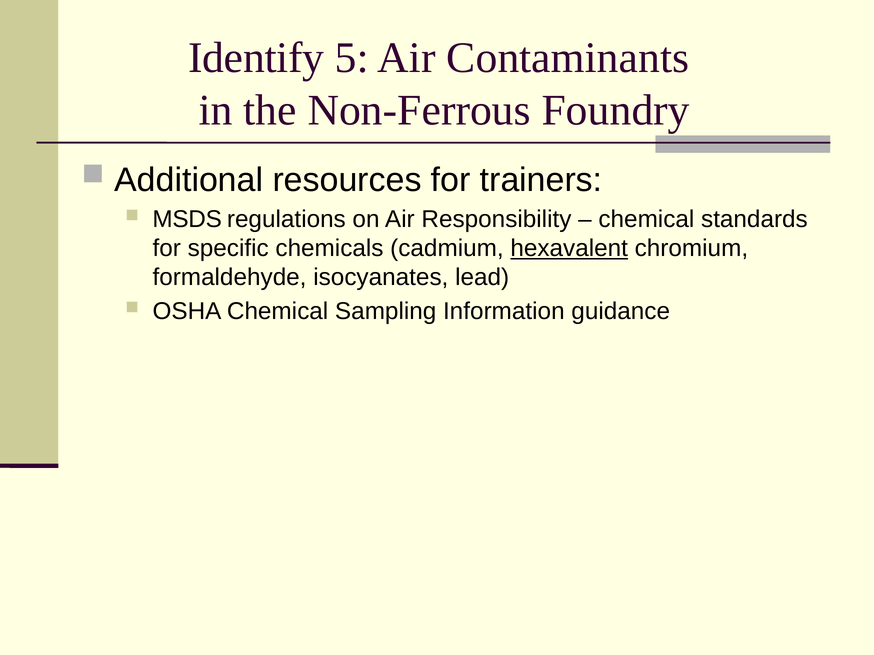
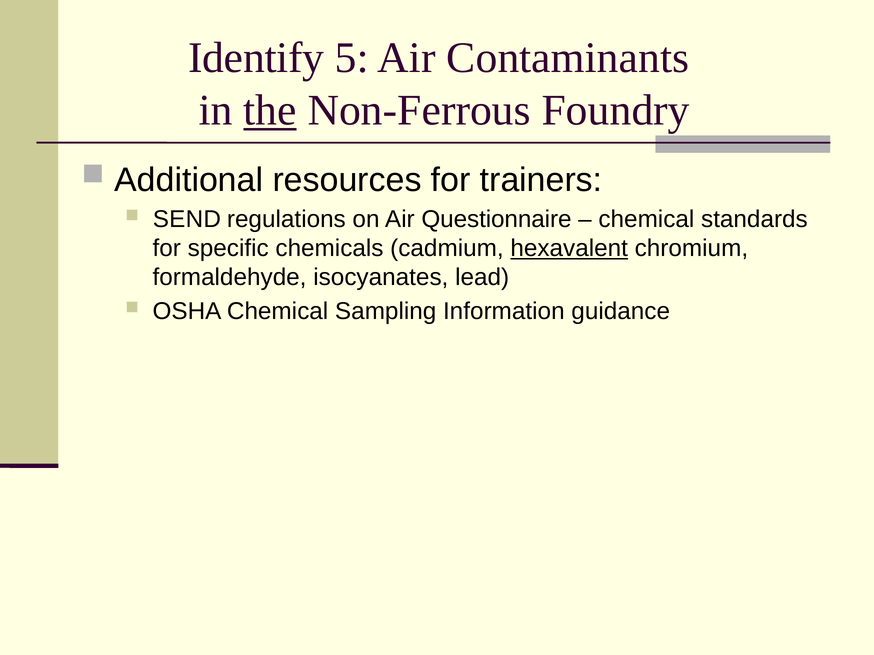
the underline: none -> present (270, 110)
MSDS: MSDS -> SEND (187, 219)
Responsibility: Responsibility -> Questionnaire (497, 219)
